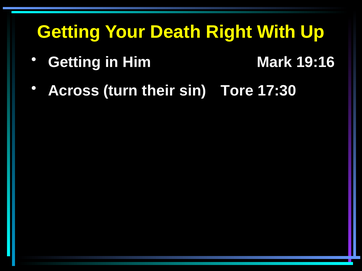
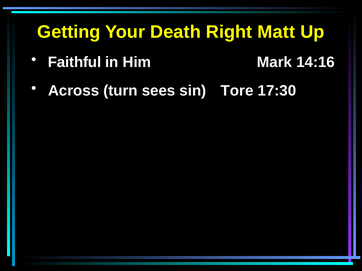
With: With -> Matt (276, 32)
Getting: Getting -> Faithful (75, 62)
19:16: 19:16 -> 14:16 (316, 62)
their: their -> sees (159, 91)
